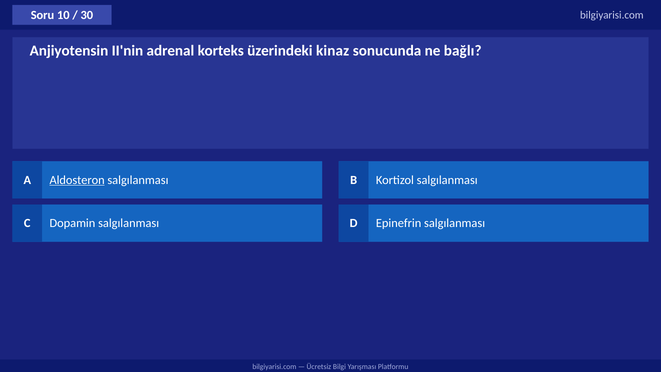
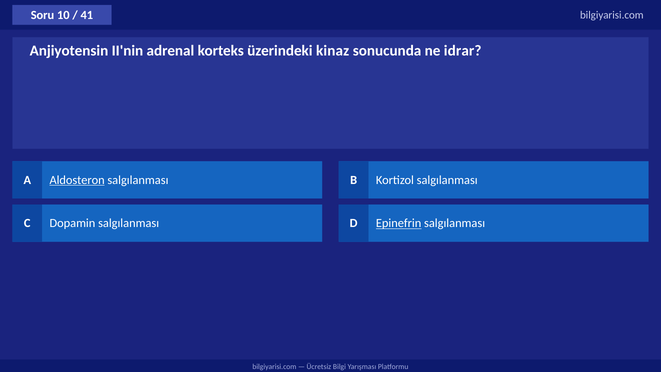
30: 30 -> 41 (87, 15)
bağlı: bağlı -> idrar (463, 51)
Epinefrin underline: none -> present (399, 223)
